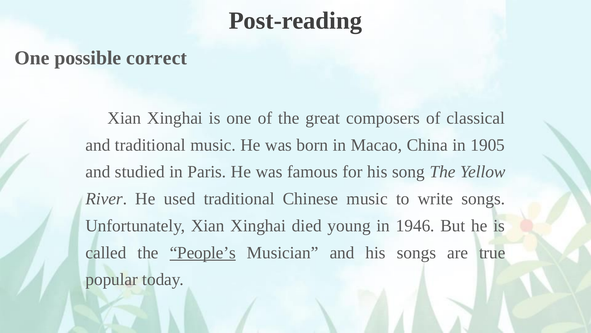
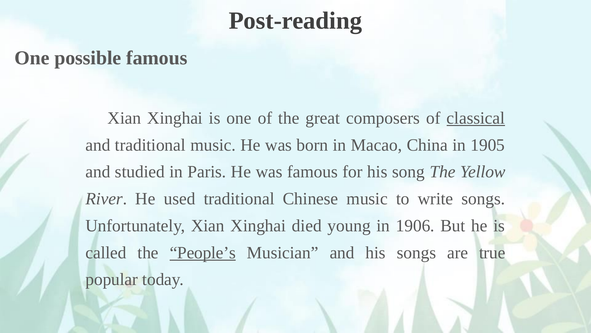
possible correct: correct -> famous (157, 58)
classical underline: none -> present (476, 118)
1946: 1946 -> 1906 (415, 225)
